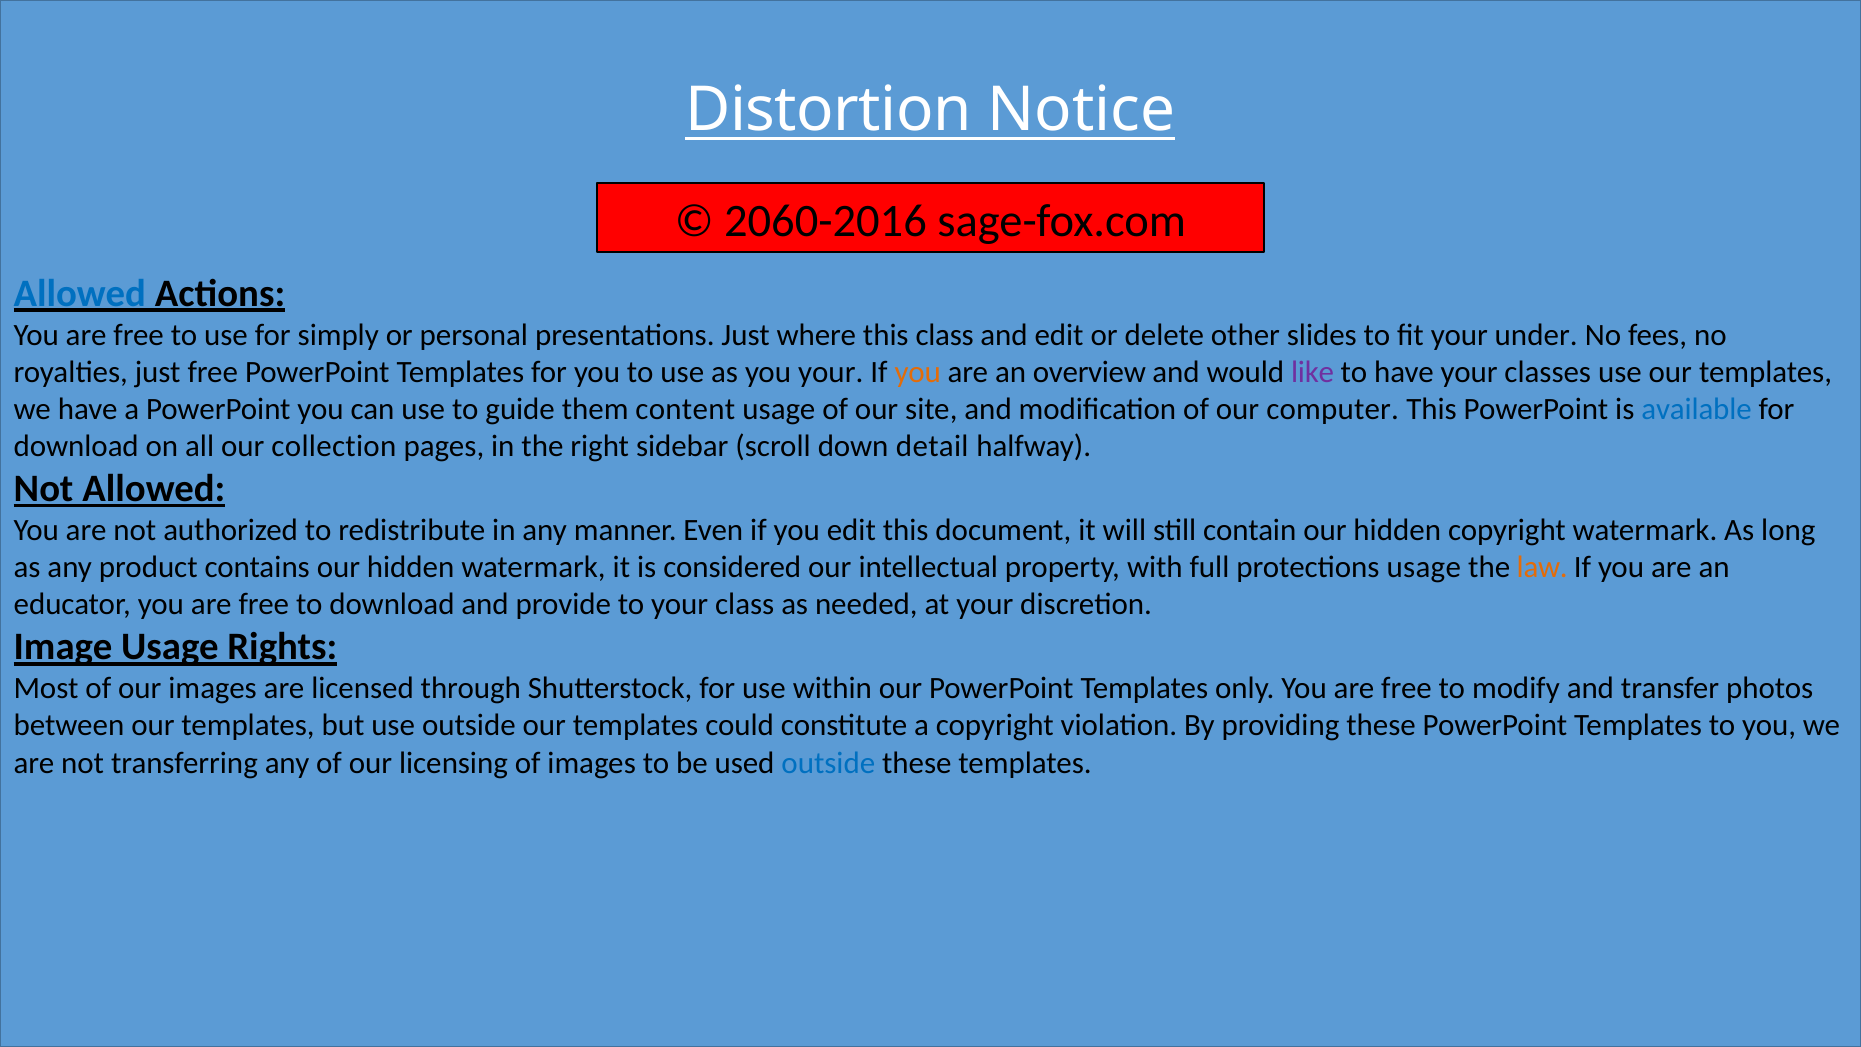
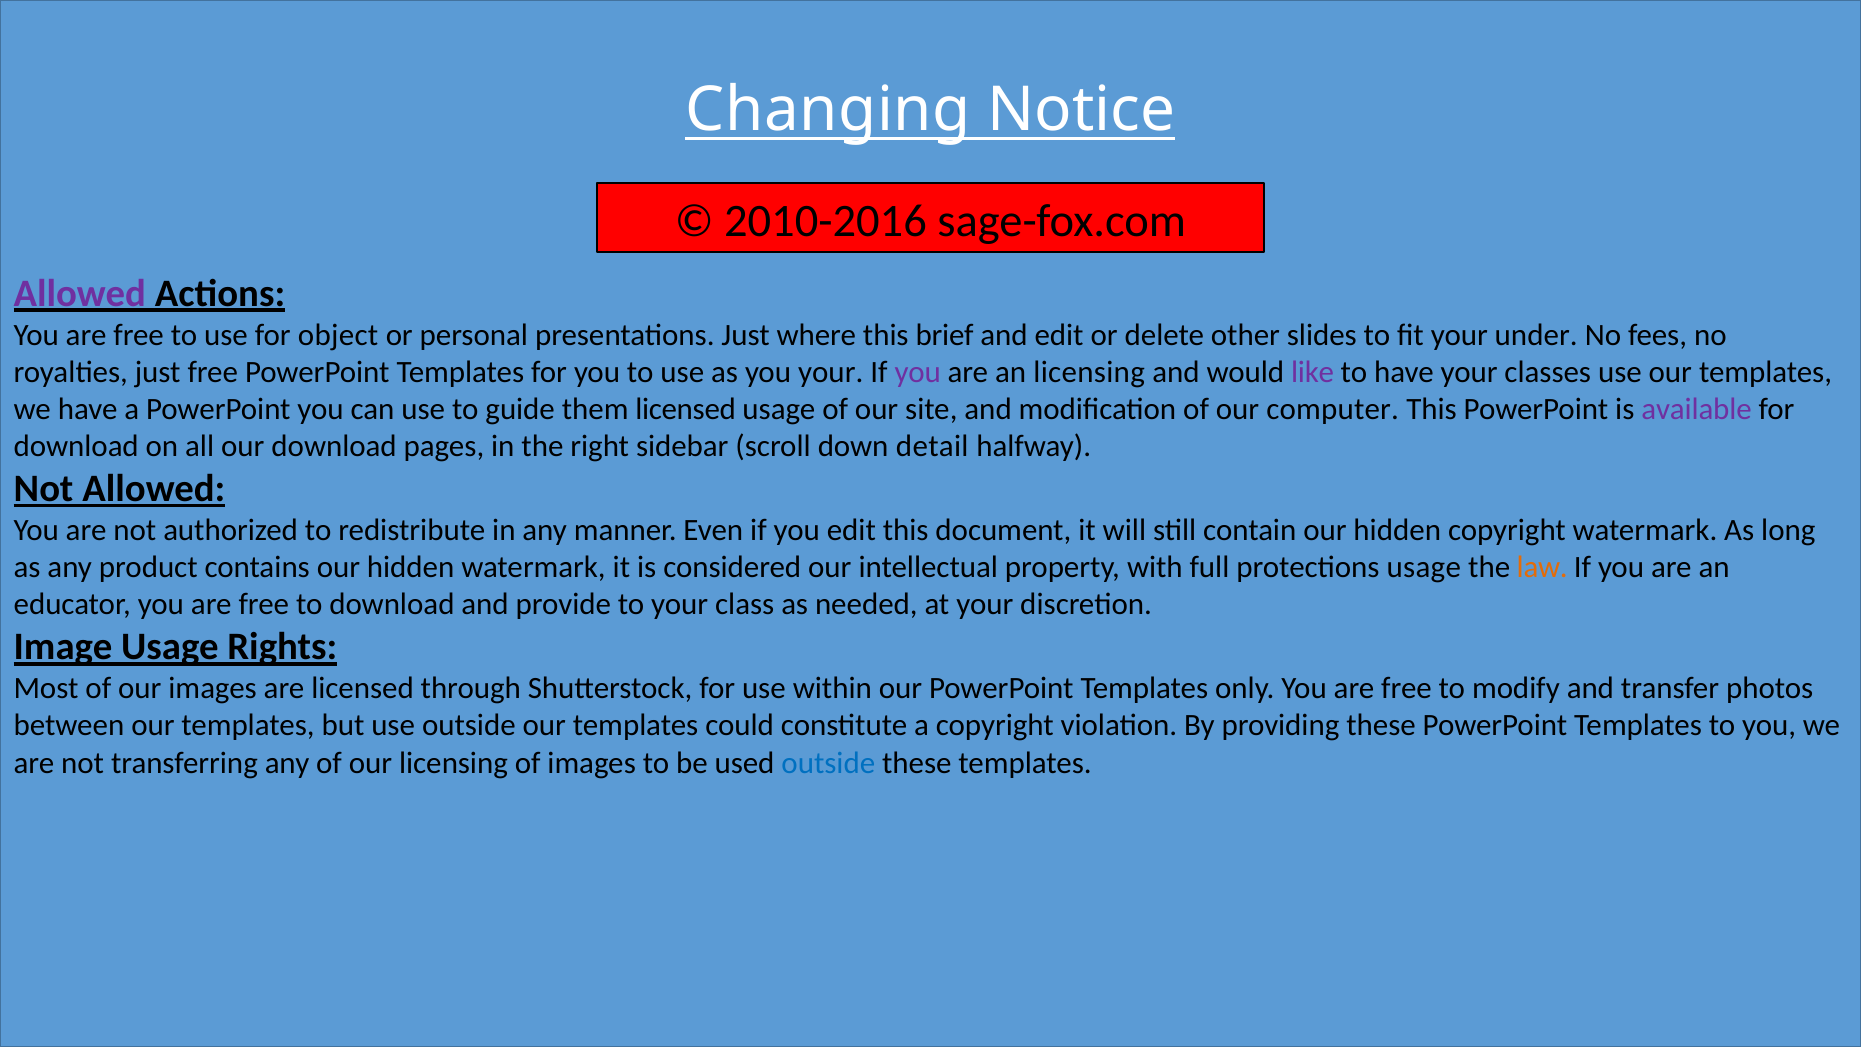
Distortion: Distortion -> Changing (828, 110)
2060-2016: 2060-2016 -> 2010-2016 (825, 221)
Allowed colour: blue -> purple (80, 293)
simply: simply -> object (338, 335)
this class: class -> brief (945, 335)
you colour: orange -> purple (918, 372)
an overview: overview -> licensing (1089, 372)
them content: content -> licensed (686, 409)
available colour: blue -> purple (1697, 409)
our collection: collection -> download (334, 446)
